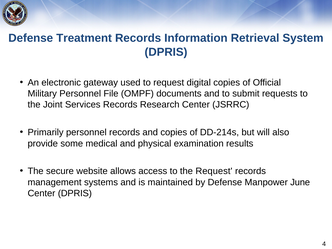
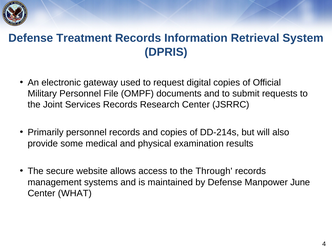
the Request: Request -> Through (214, 171)
Center DPRIS: DPRIS -> WHAT (75, 193)
